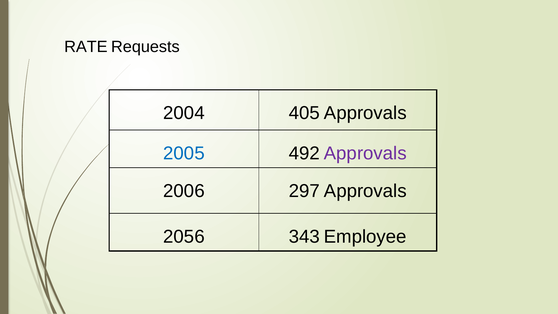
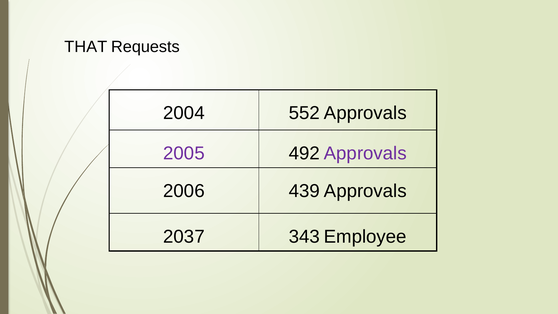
RATE: RATE -> THAT (86, 47)
405: 405 -> 552 (304, 113)
2005 colour: blue -> purple (184, 153)
297: 297 -> 439 (304, 191)
2056: 2056 -> 2037 (184, 237)
